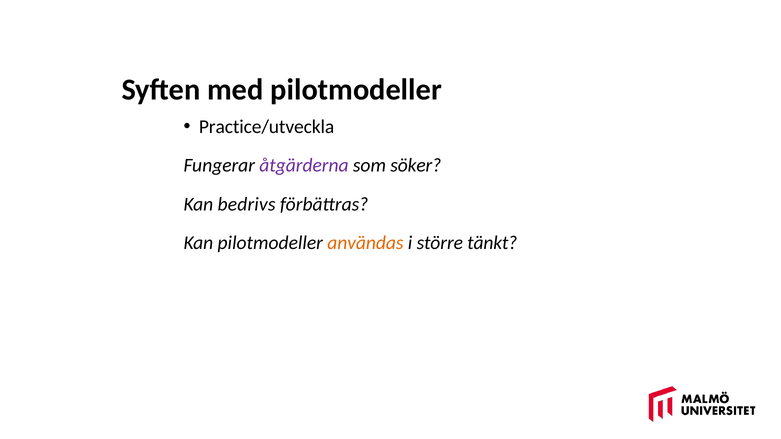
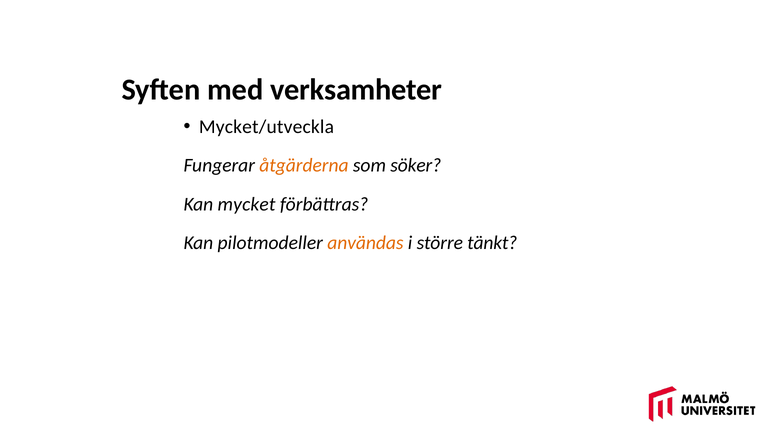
med pilotmodeller: pilotmodeller -> verksamheter (356, 90)
Practice/utveckla: Practice/utveckla -> Mycket/utveckla (266, 127)
åtgärderna colour: purple -> orange (304, 165)
bedrivs: bedrivs -> mycket (247, 204)
